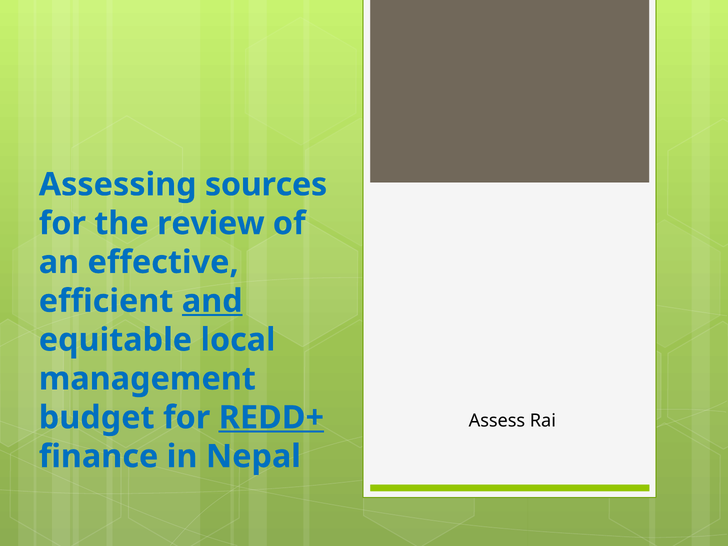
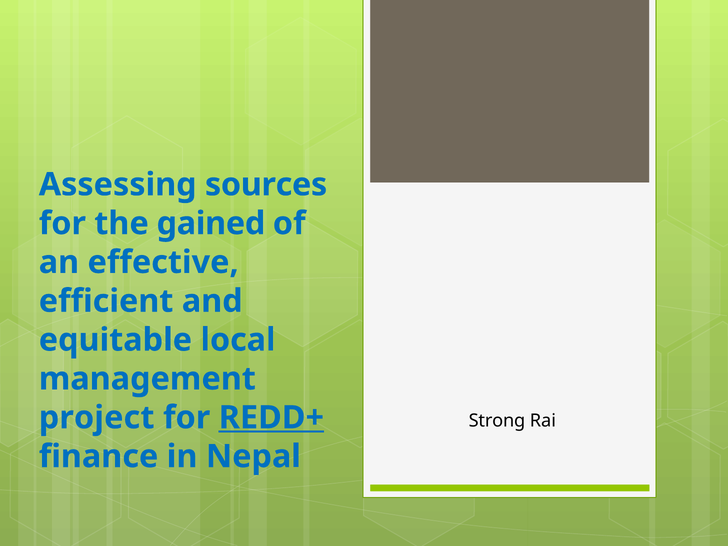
review: review -> gained (211, 223)
and underline: present -> none (212, 301)
budget: budget -> project (97, 418)
Assess: Assess -> Strong (497, 421)
